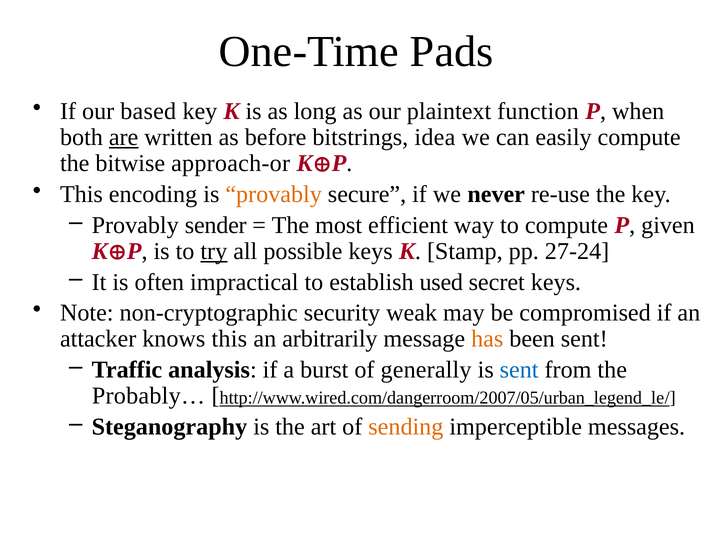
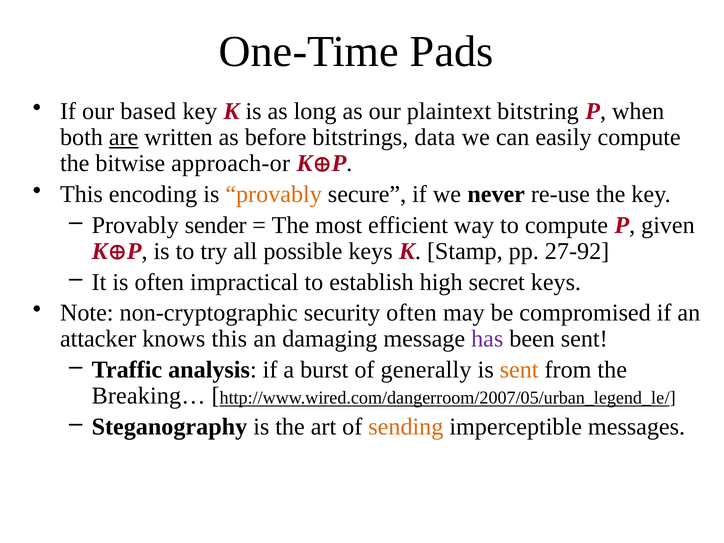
function: function -> bitstring (538, 111)
idea: idea -> data (435, 137)
try underline: present -> none (214, 251)
27-24: 27-24 -> 27-92 (577, 251)
used: used -> high (441, 282)
security weak: weak -> often (412, 313)
arbitrarily: arbitrarily -> damaging (330, 339)
has colour: orange -> purple (487, 339)
sent colour: blue -> orange (519, 370)
Probably…: Probably… -> Breaking… (149, 396)
